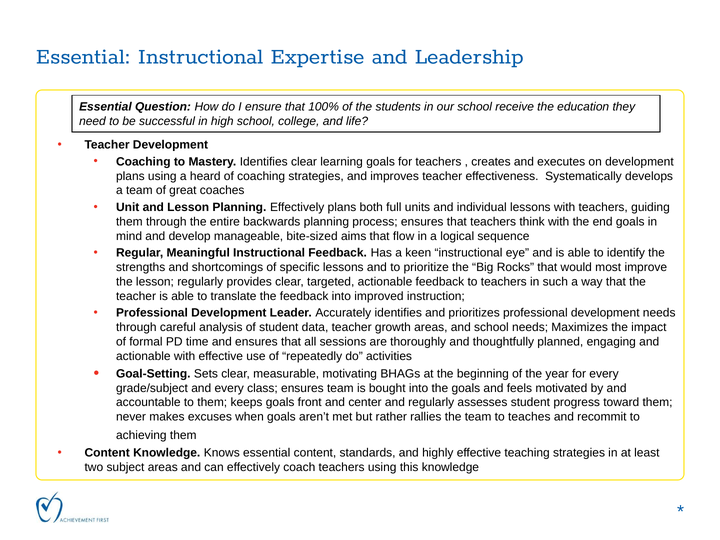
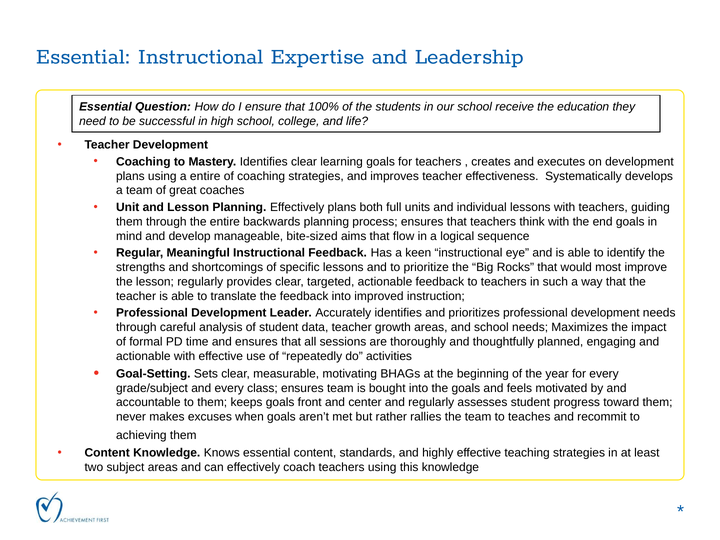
a heard: heard -> entire (205, 176)
